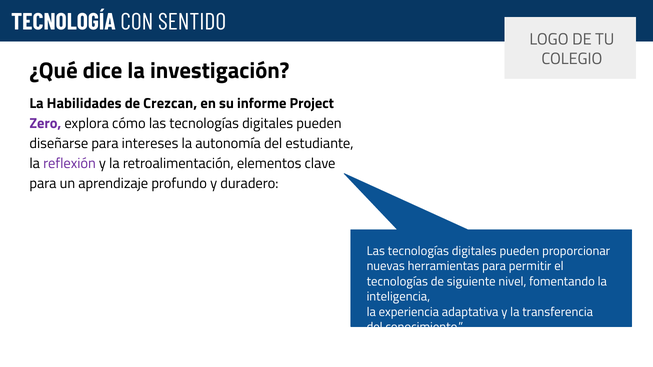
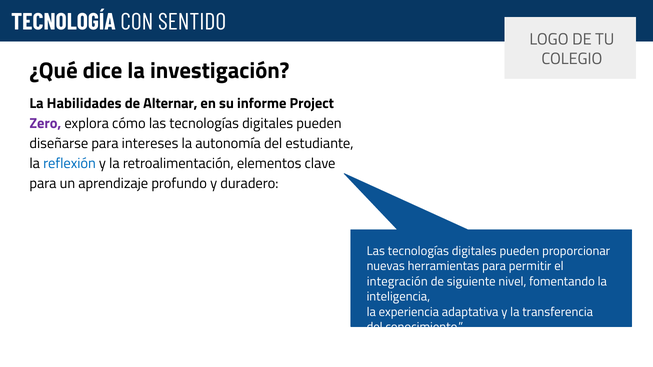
Crezcan: Crezcan -> Alternar (170, 104)
reflexión colour: purple -> blue (69, 164)
tecnologías: tecnologías -> integración (397, 282)
